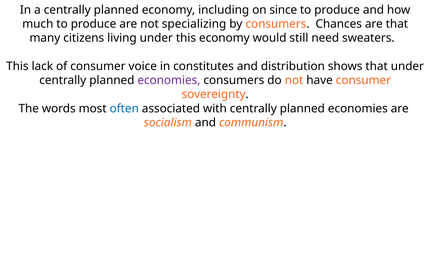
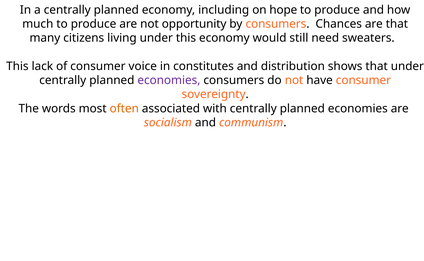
since: since -> hope (283, 10)
specializing: specializing -> opportunity (194, 24)
often colour: blue -> orange (124, 108)
